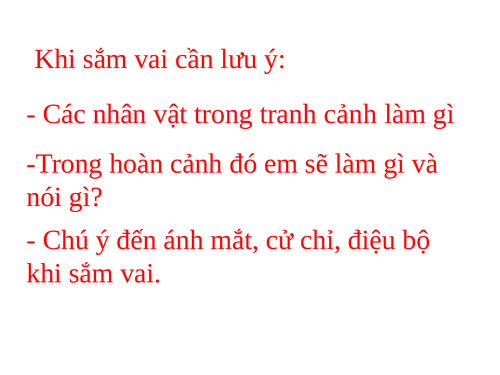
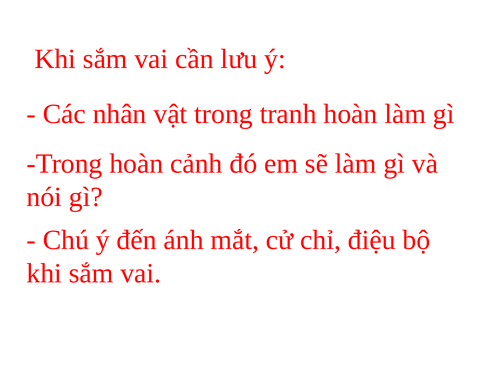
tranh cảnh: cảnh -> hoàn (351, 114)
